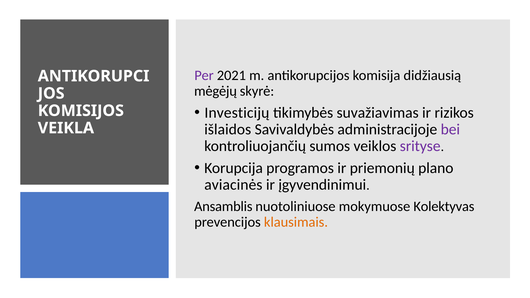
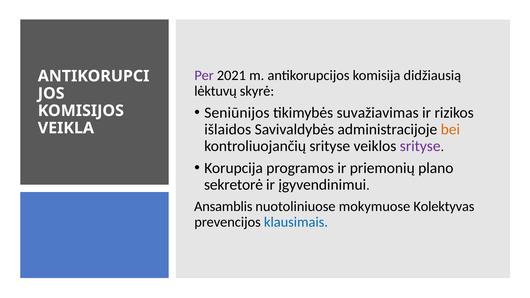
mėgėjų: mėgėjų -> lėktuvų (216, 91)
Investicijų: Investicijų -> Seniūnijos (237, 113)
bei colour: purple -> orange (450, 129)
kontroliuojančių sumos: sumos -> srityse (330, 146)
aviacinės: aviacinės -> sekretorė (234, 185)
klausimais colour: orange -> blue (296, 222)
